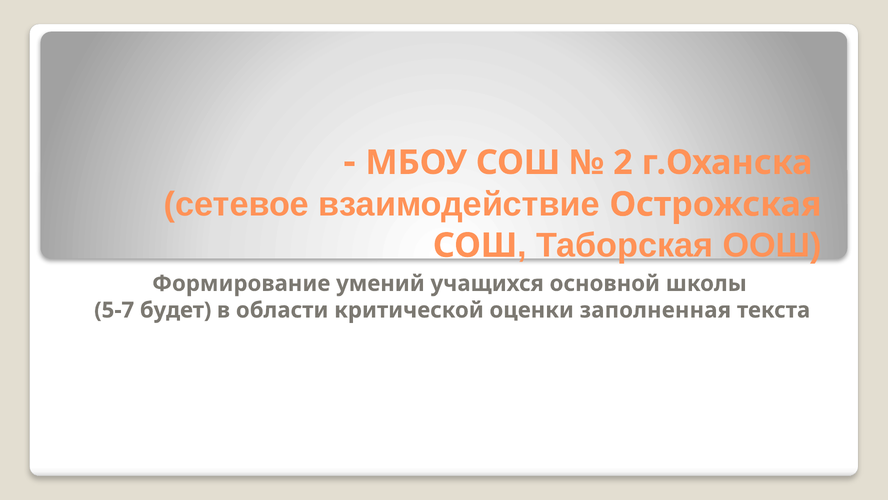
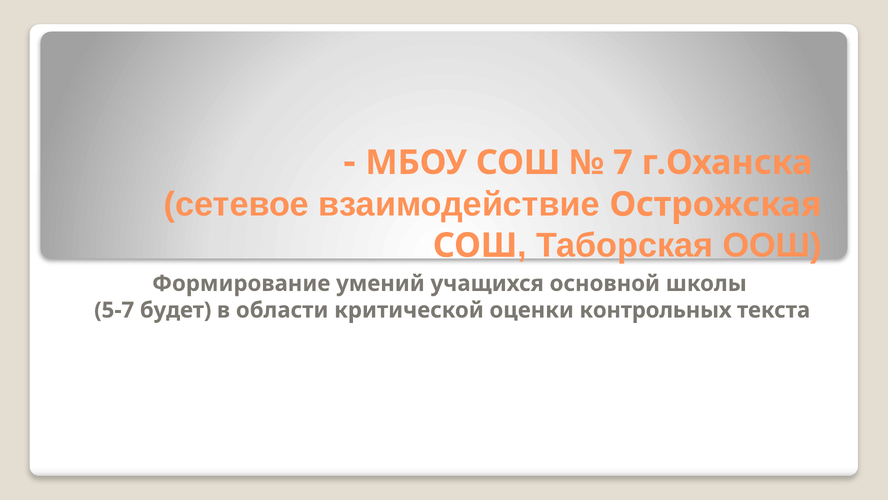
2: 2 -> 7 (623, 162)
заполненная: заполненная -> контрольных (656, 310)
